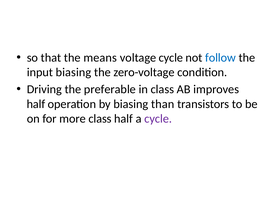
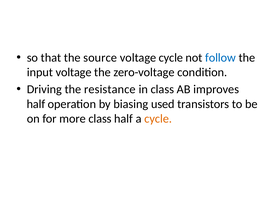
means: means -> source (100, 58)
input biasing: biasing -> voltage (74, 72)
preferable: preferable -> resistance (110, 89)
than: than -> used (163, 104)
cycle colour: purple -> orange (158, 119)
